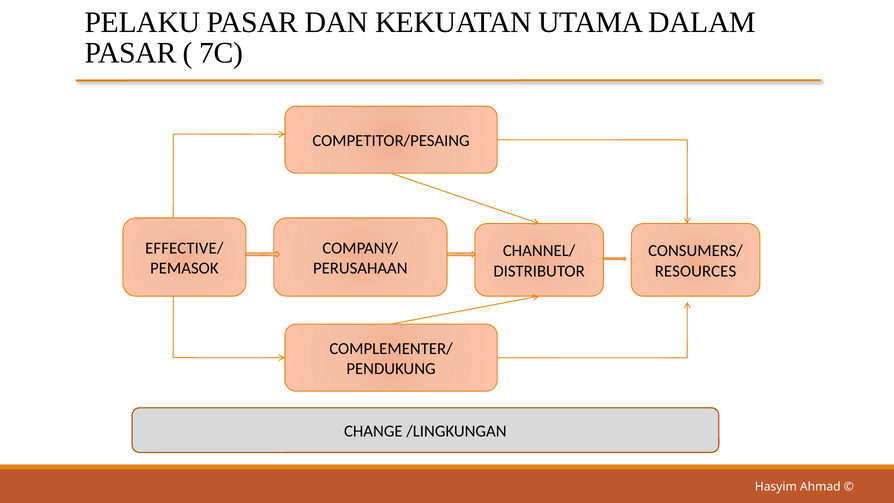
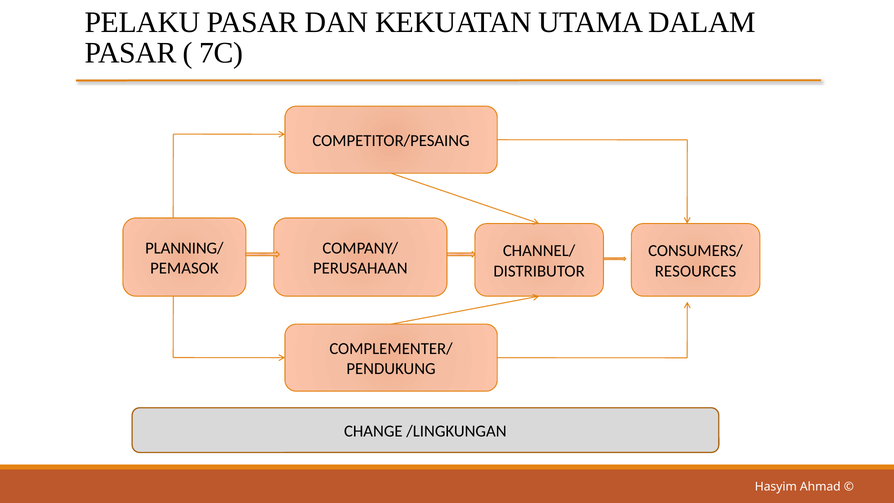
EFFECTIVE/: EFFECTIVE/ -> PLANNING/ (184, 248)
